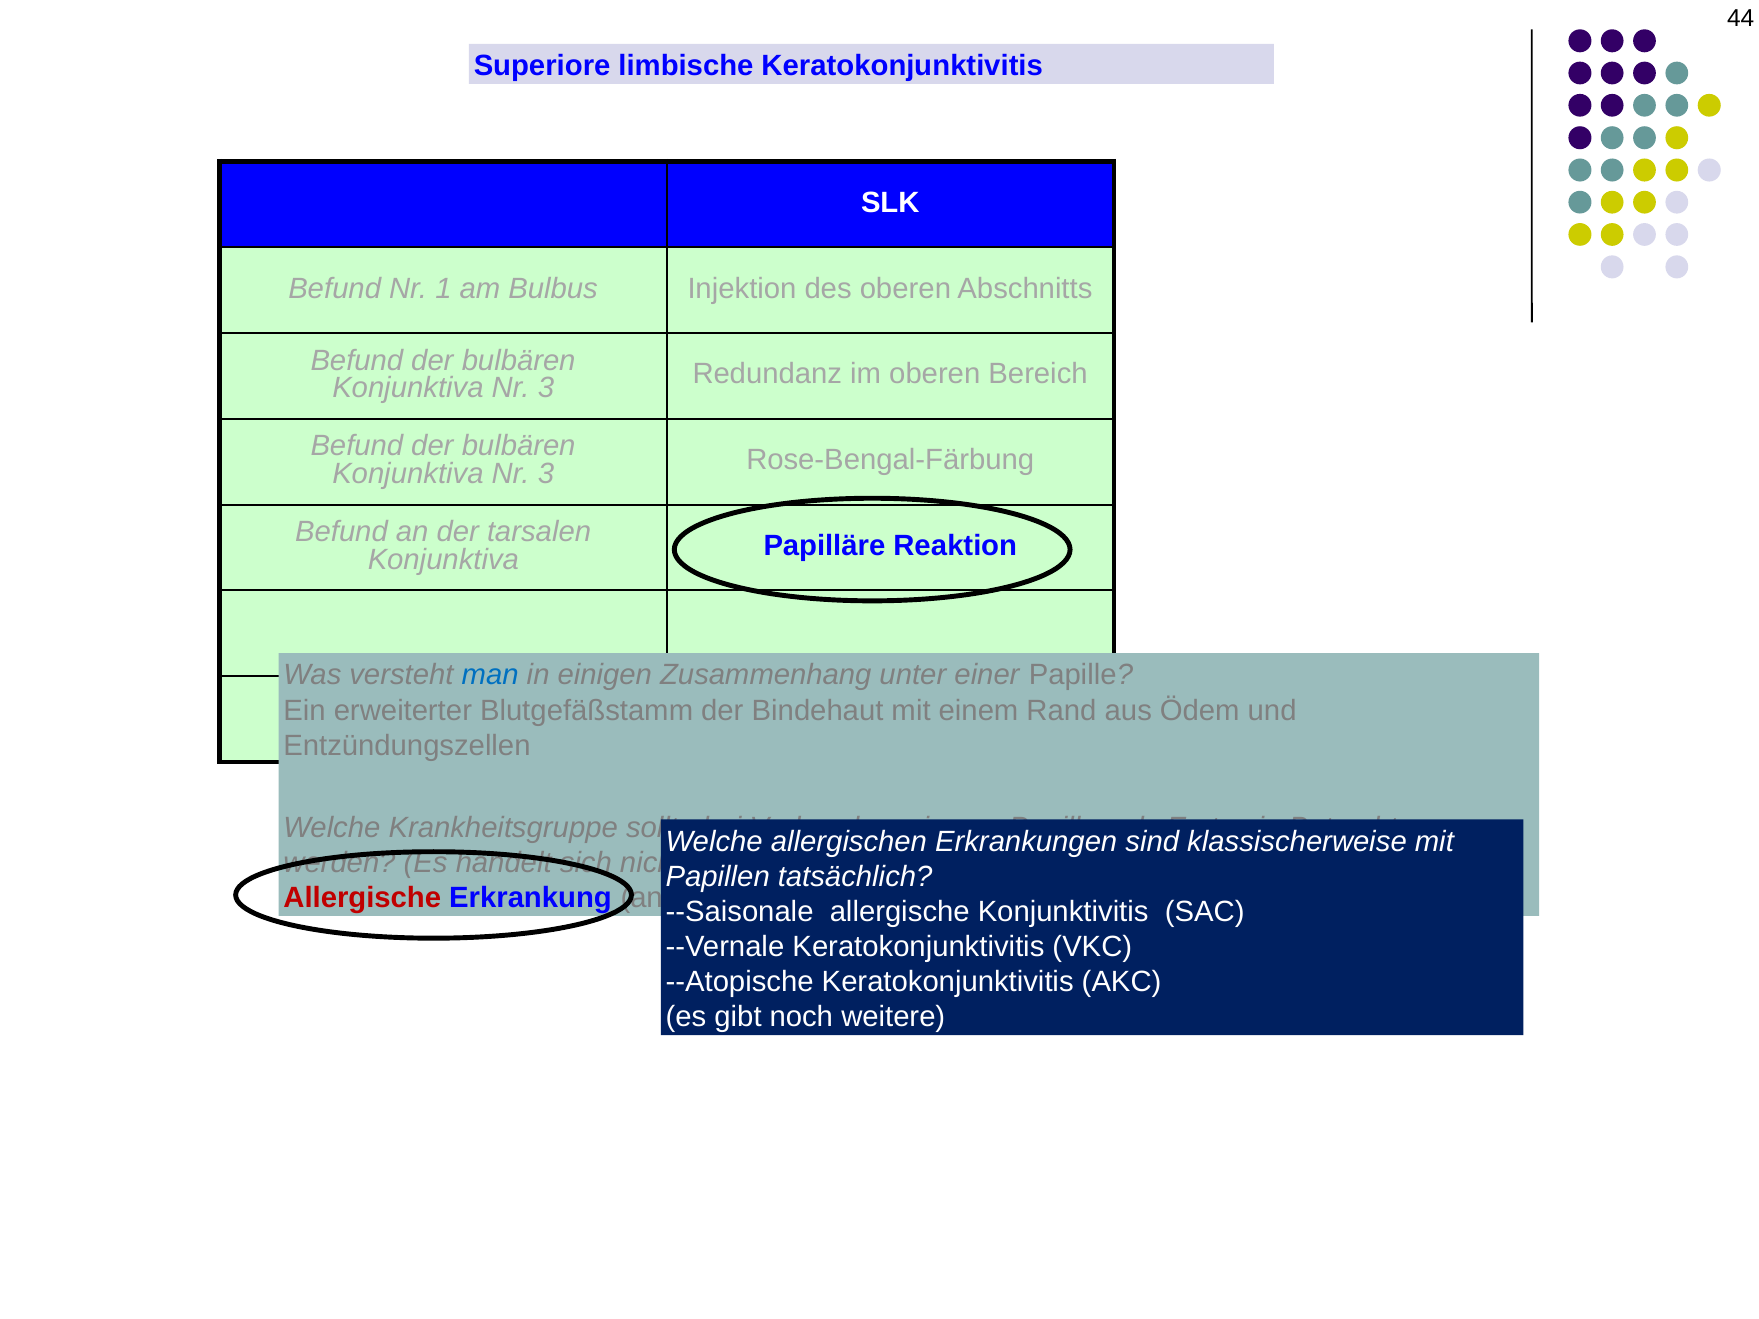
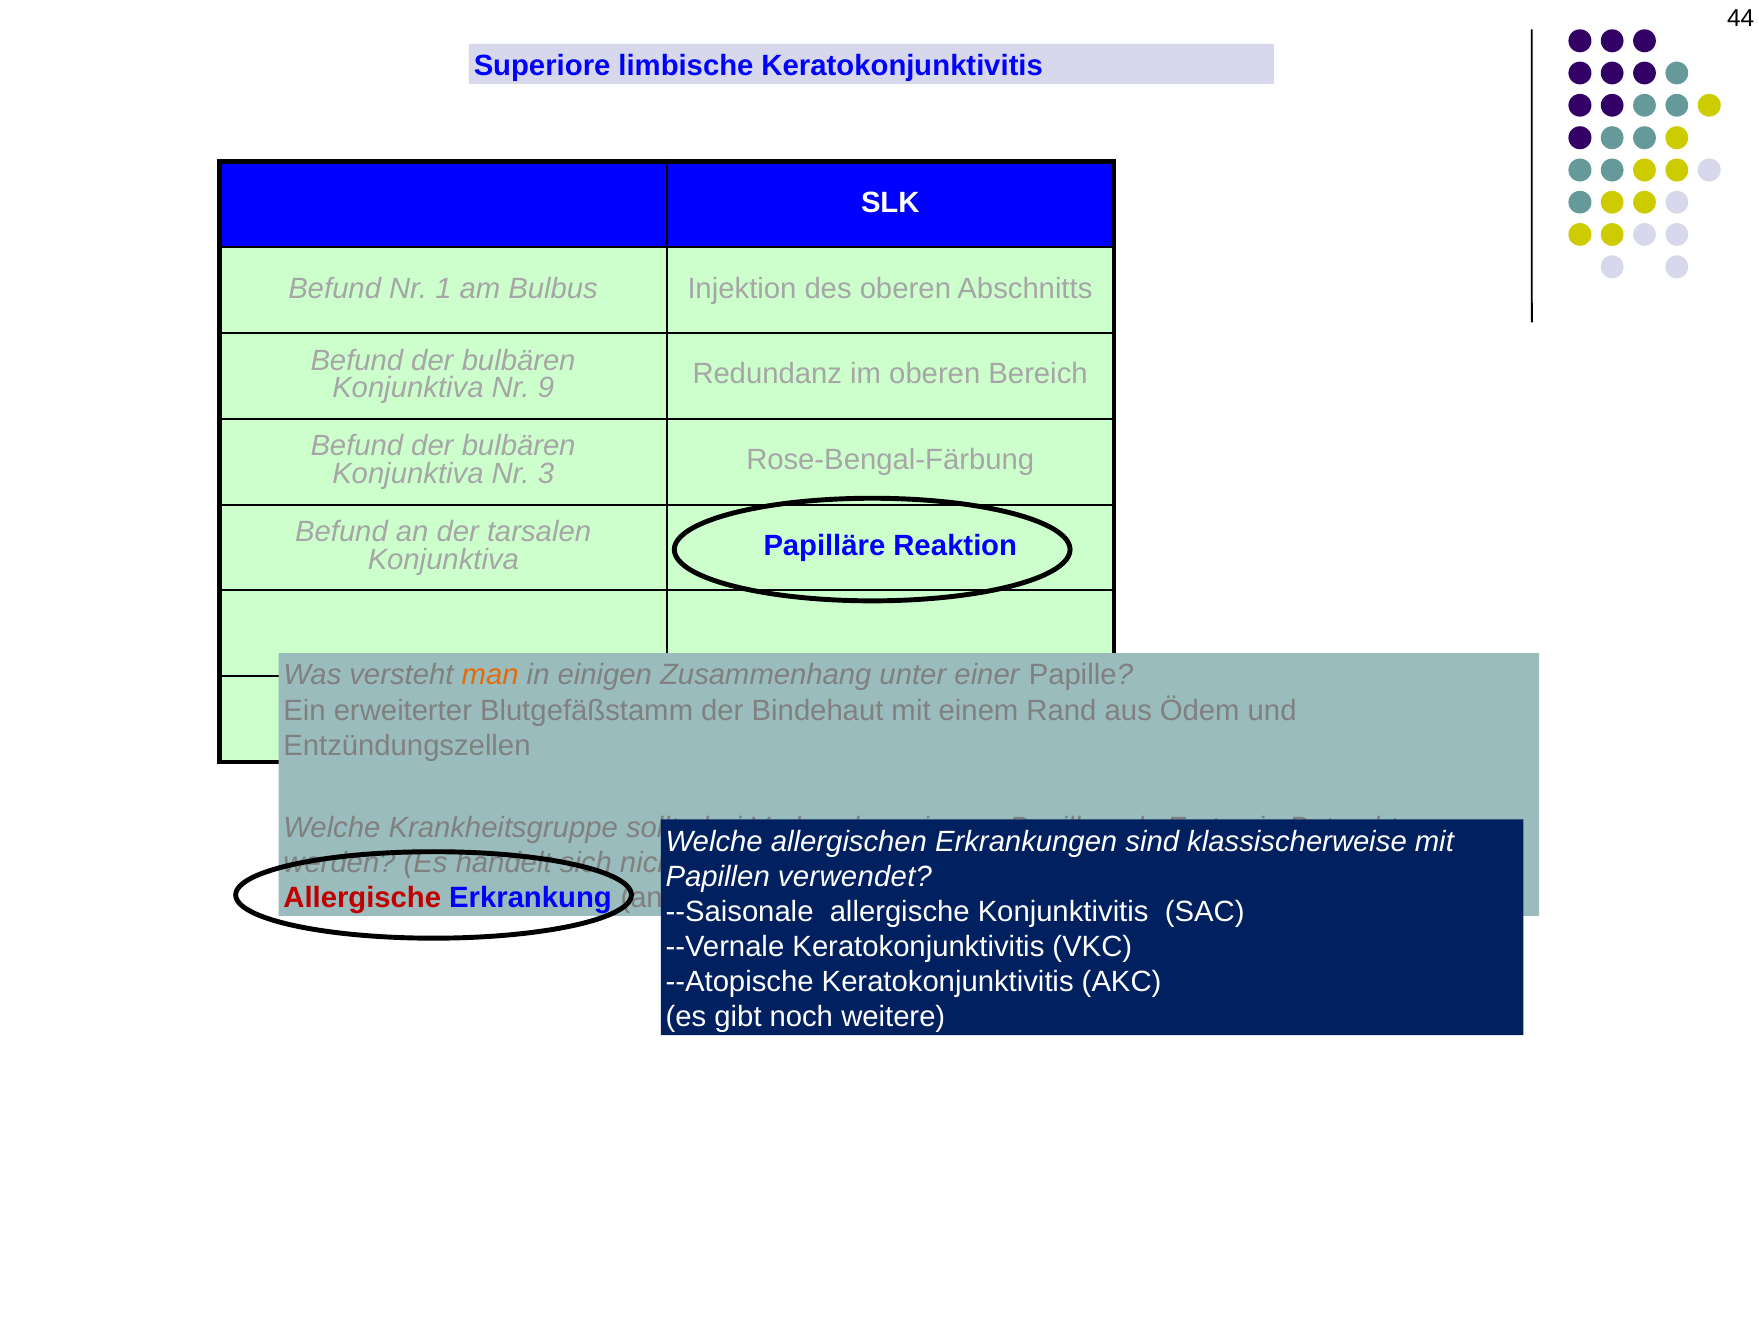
3: 3 -> 9 (546, 388)
man colour: blue -> orange (490, 675)
tatsächlich: tatsächlich -> verwendet (855, 877)
